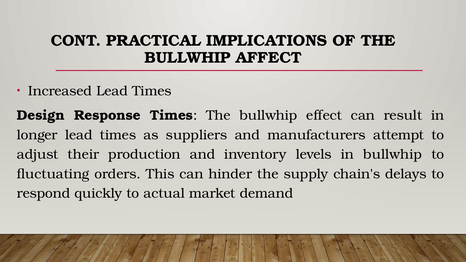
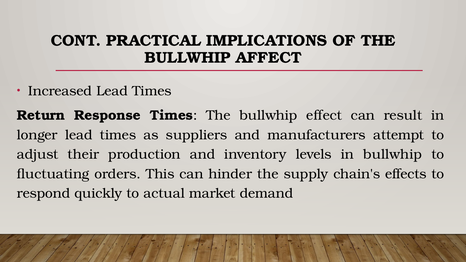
Design: Design -> Return (41, 115)
delays: delays -> effects (406, 174)
